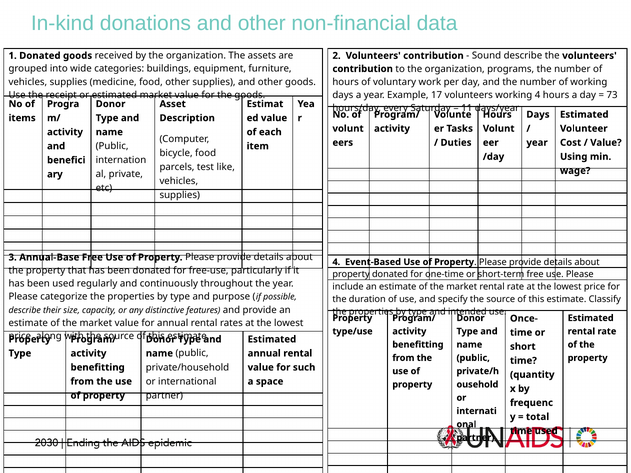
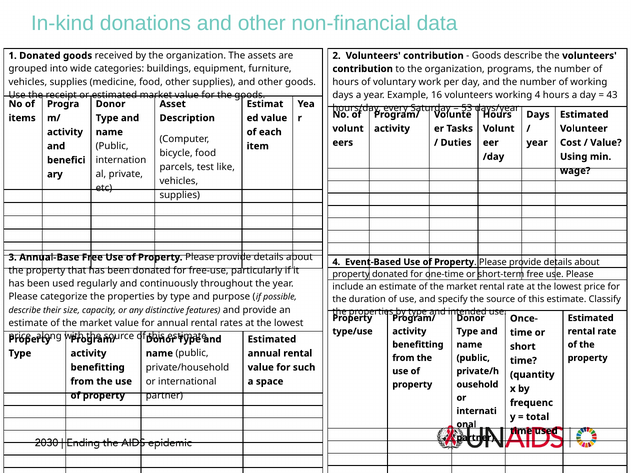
Sound: Sound -> Goods (487, 56)
17: 17 -> 16 (437, 95)
73: 73 -> 43 (612, 95)
11: 11 -> 53 (467, 108)
